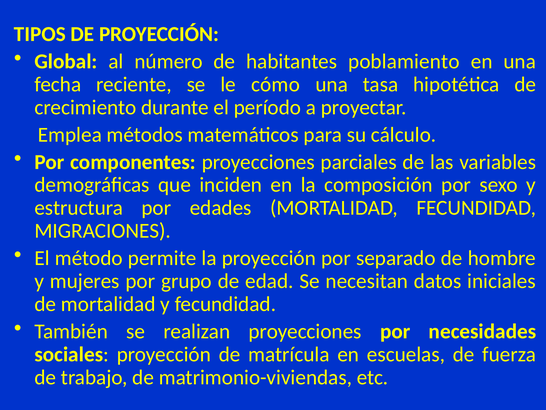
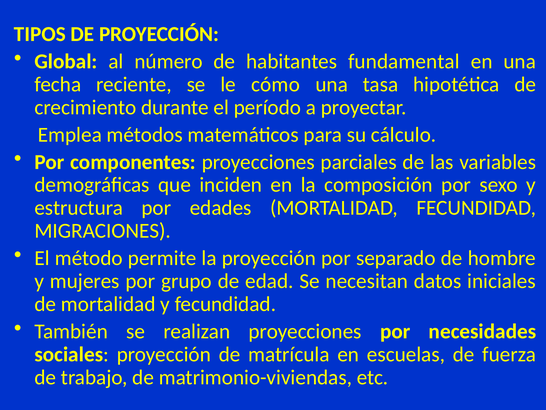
poblamiento: poblamiento -> fundamental (404, 61)
